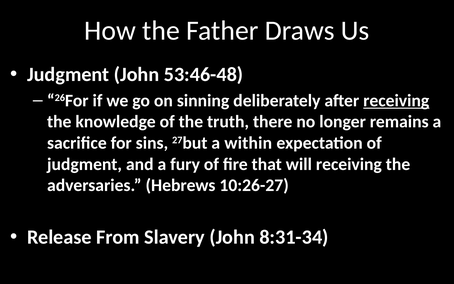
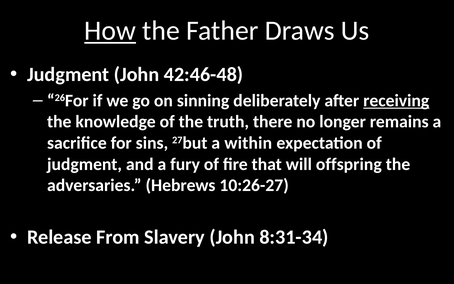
How underline: none -> present (110, 31)
53:46-48: 53:46-48 -> 42:46-48 (204, 74)
will receiving: receiving -> offspring (349, 164)
